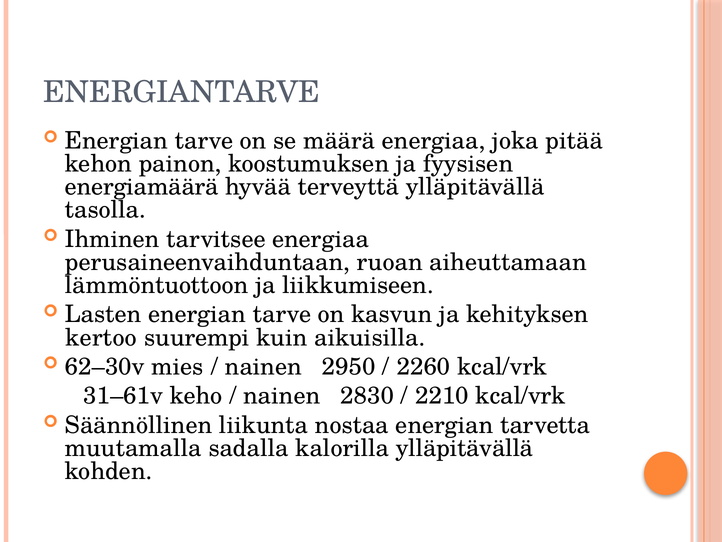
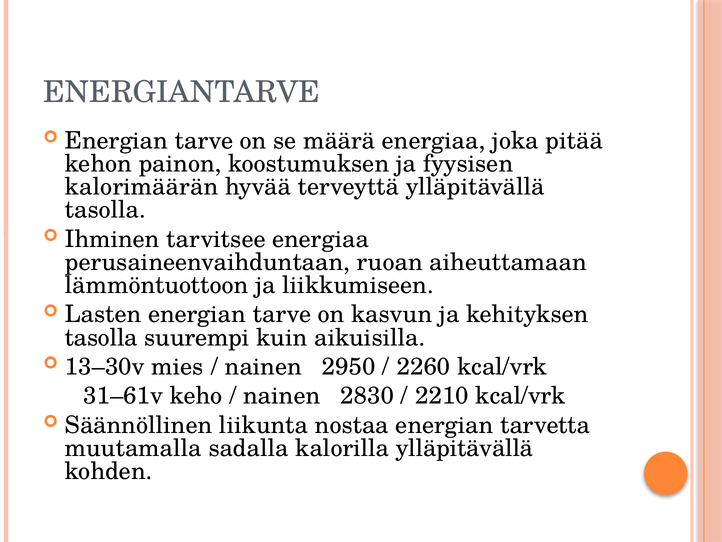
energiamäärä: energiamäärä -> kalorimäärän (142, 187)
kertoo: kertoo -> tasolla (101, 337)
62–30v: 62–30v -> 13–30v (105, 367)
